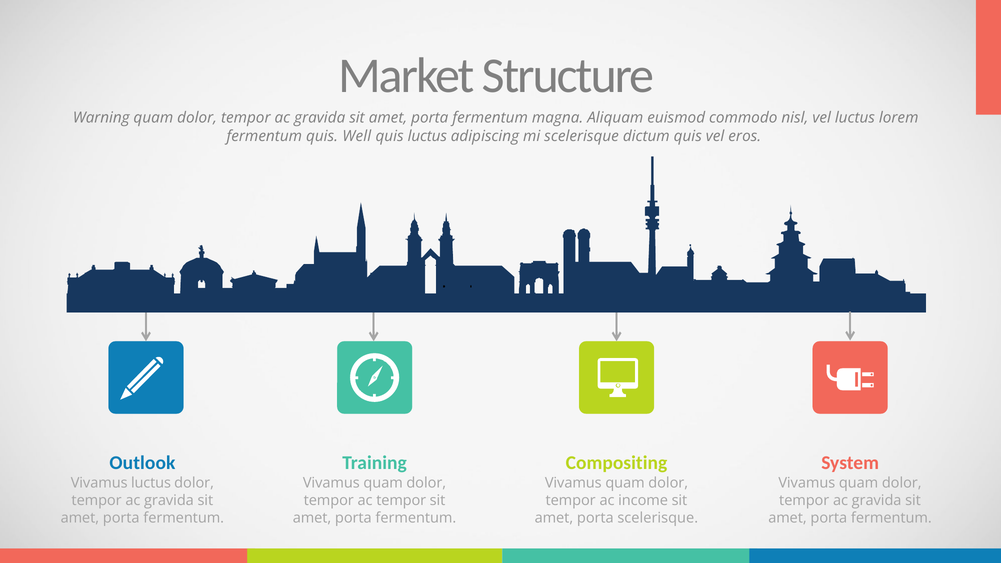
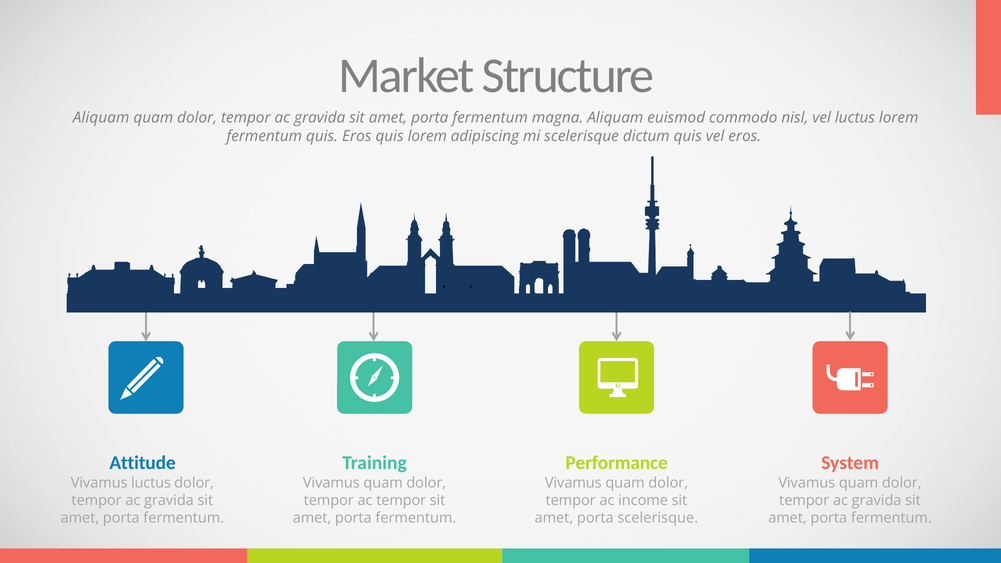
Warning: Warning -> Aliquam (101, 118)
quis Well: Well -> Eros (357, 136)
quis luctus: luctus -> lorem (427, 136)
Outlook: Outlook -> Attitude (143, 463)
Compositing: Compositing -> Performance (617, 463)
